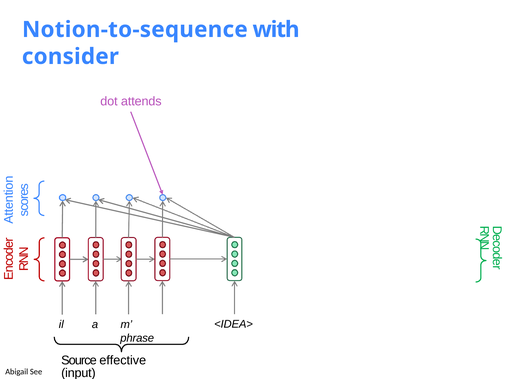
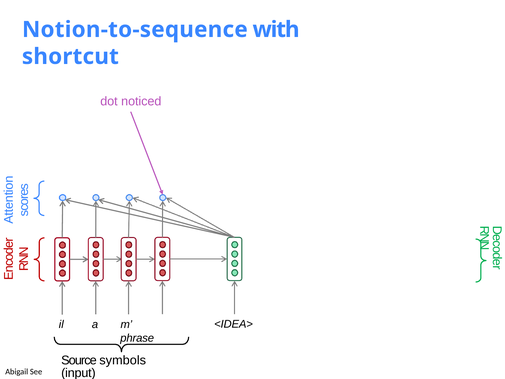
consider: consider -> shortcut (70, 56)
attends: attends -> noticed (141, 101)
effective: effective -> symbols (123, 360)
